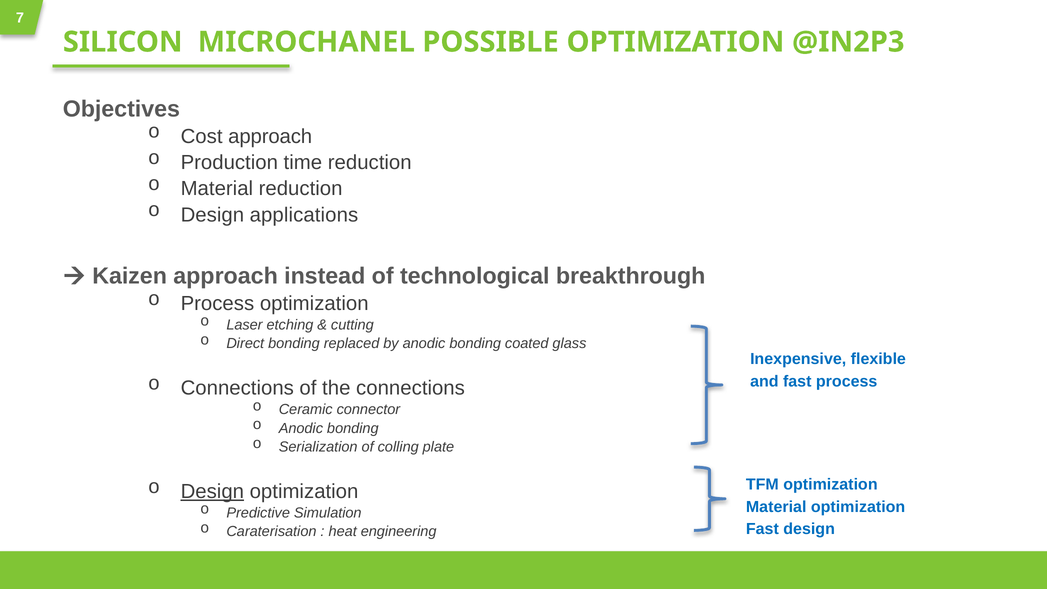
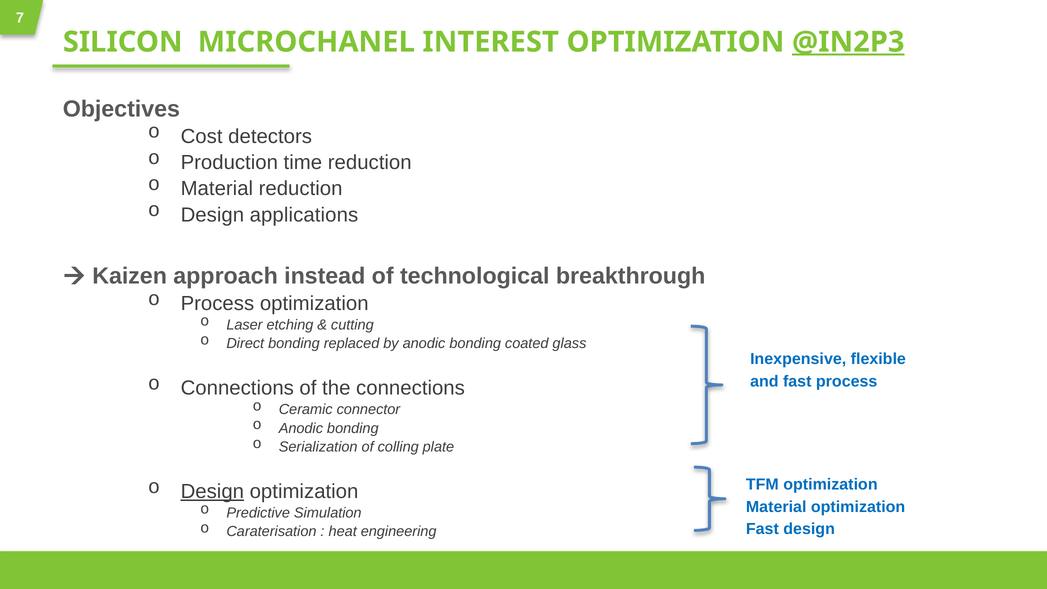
POSSIBLE: POSSIBLE -> INTEREST (491, 42)
@IN2P3 underline: none -> present (848, 42)
Cost approach: approach -> detectors (270, 136)
